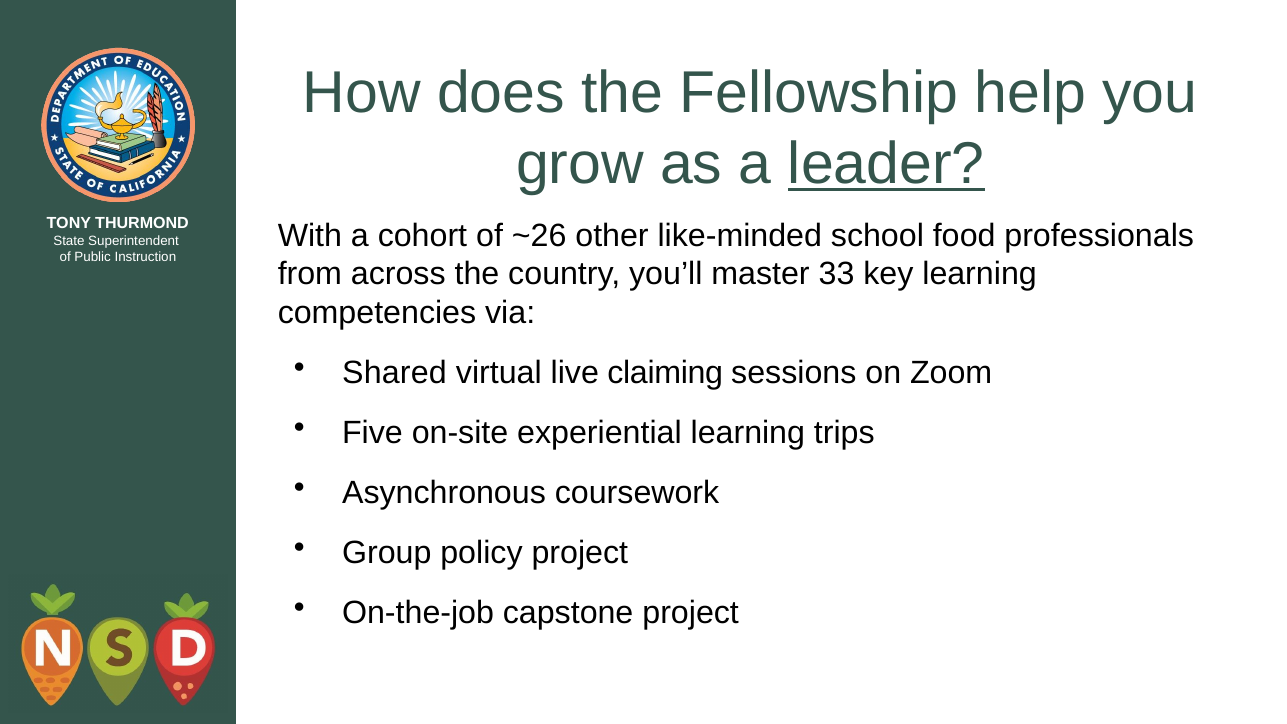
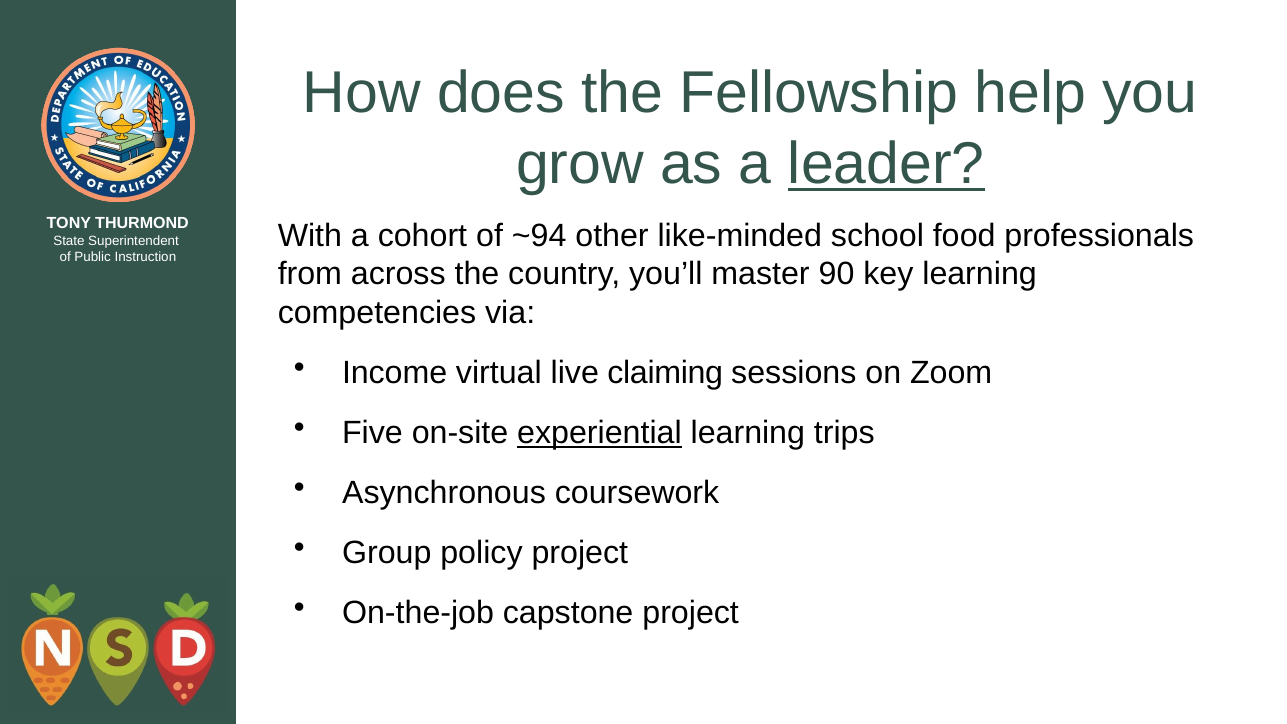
~26: ~26 -> ~94 (539, 236)
33: 33 -> 90 (837, 274)
Shared: Shared -> Income (395, 373)
experiential underline: none -> present (599, 433)
